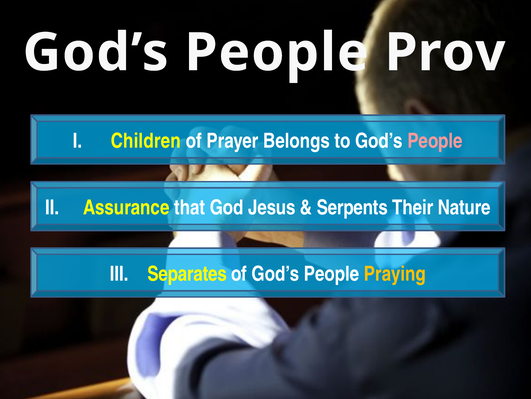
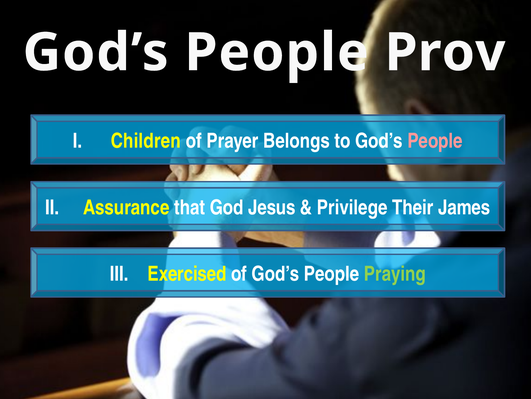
Serpents: Serpents -> Privilege (352, 207)
Nature: Nature -> James (464, 207)
Separates: Separates -> Exercised (187, 274)
Praying colour: yellow -> light green (395, 274)
